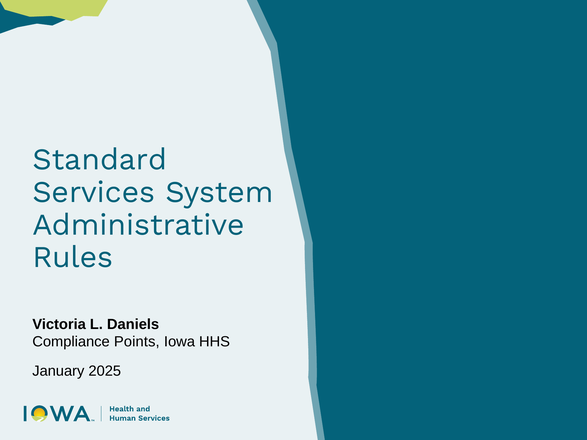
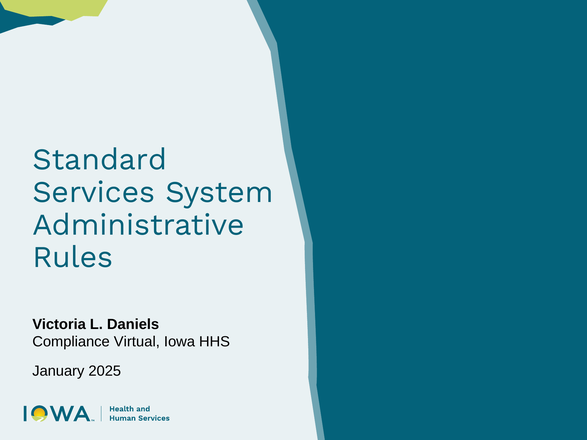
Points: Points -> Virtual (137, 342)
